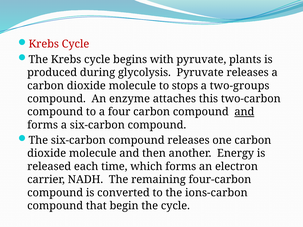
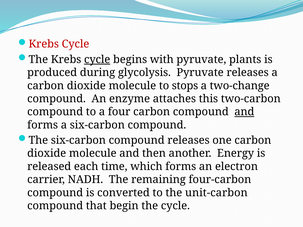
cycle underline: none -> present (97, 59)
two-groups: two-groups -> two-change (240, 86)
ions-carbon: ions-carbon -> unit-carbon (216, 193)
